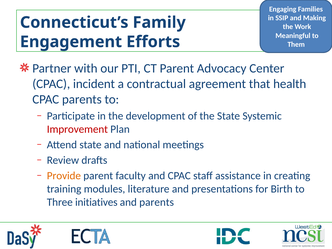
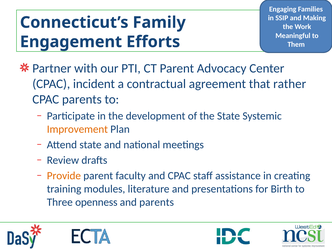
health: health -> rather (290, 84)
Improvement colour: red -> orange (77, 129)
initiatives: initiatives -> openness (96, 202)
